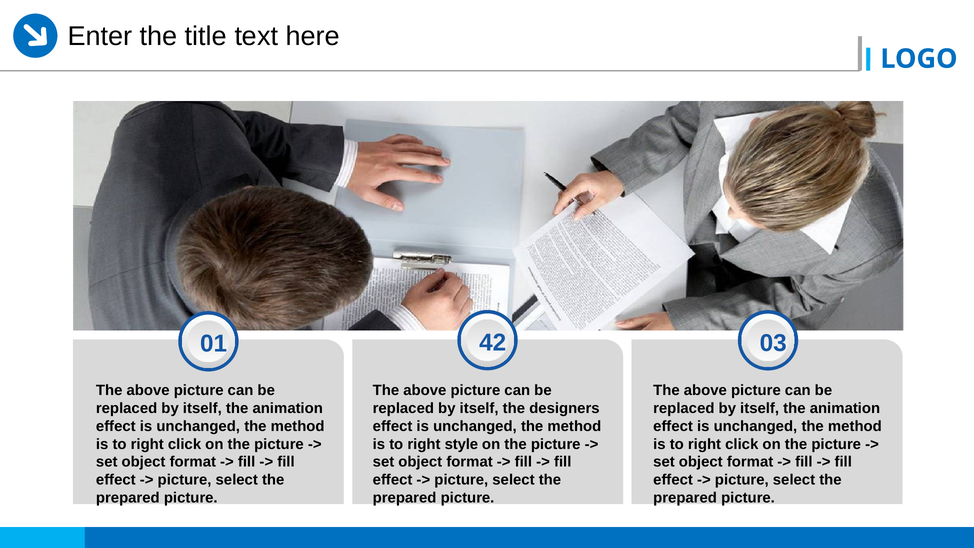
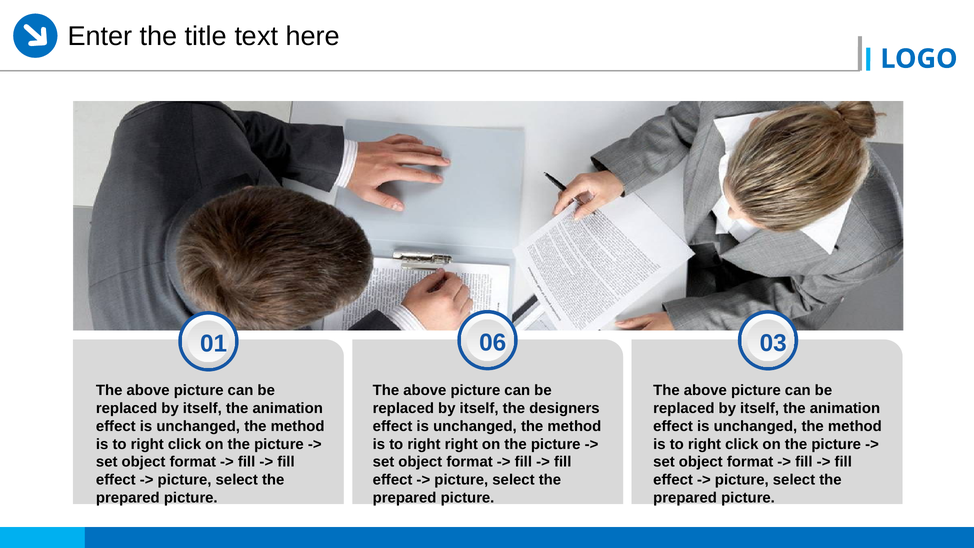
42: 42 -> 06 (493, 343)
right style: style -> right (461, 444)
